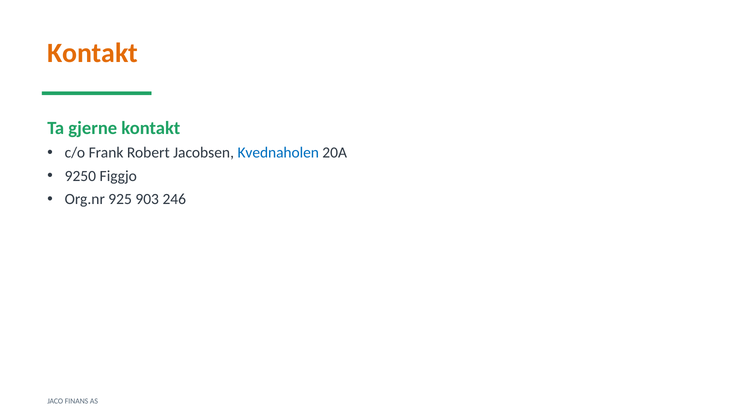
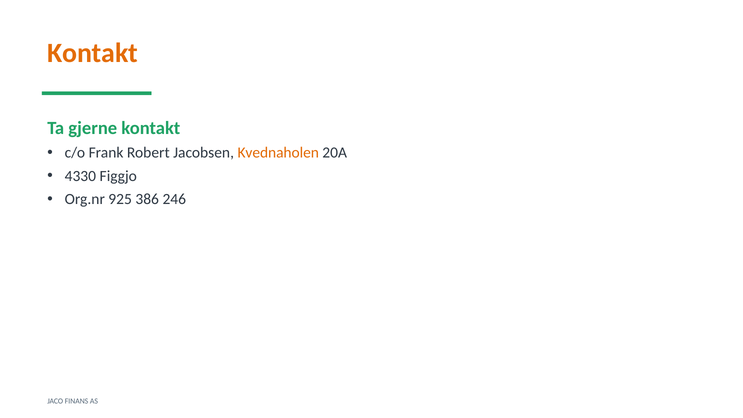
Kvednaholen colour: blue -> orange (278, 153)
9250: 9250 -> 4330 (80, 176)
903: 903 -> 386 (147, 199)
